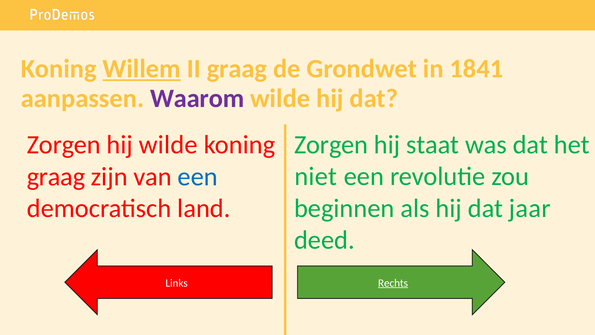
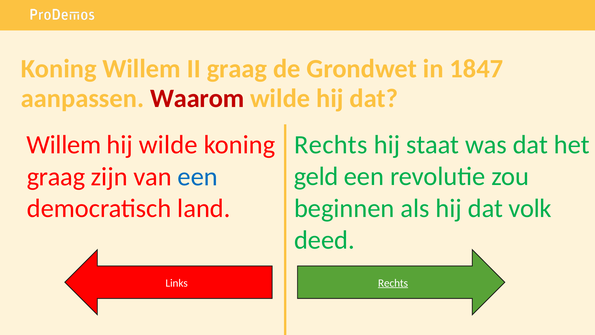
Willem underline: present -> none (142, 69)
1841: 1841 -> 1847 (476, 69)
Waarom colour: purple -> red (197, 98)
Zorgen: Zorgen -> Rechts (331, 145)
Zorgen: Zorgen -> Willem (64, 145)
niet: niet -> geld (316, 176)
jaar: jaar -> volk (530, 208)
